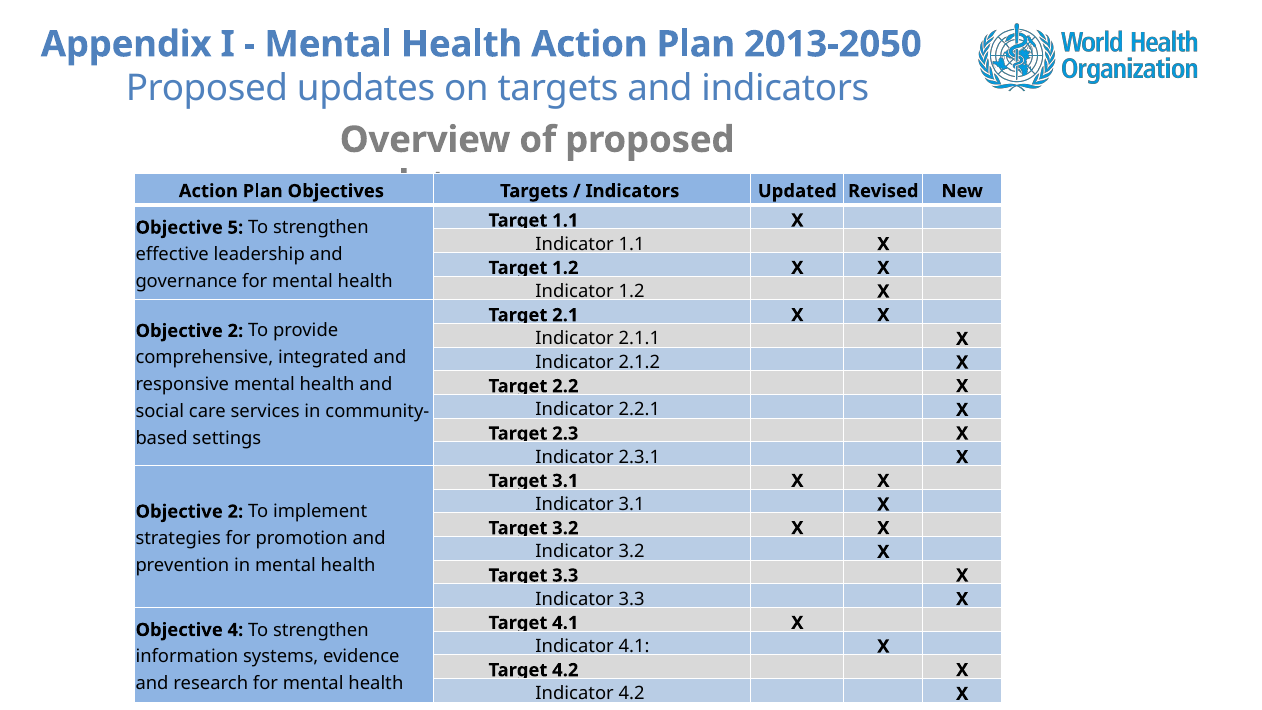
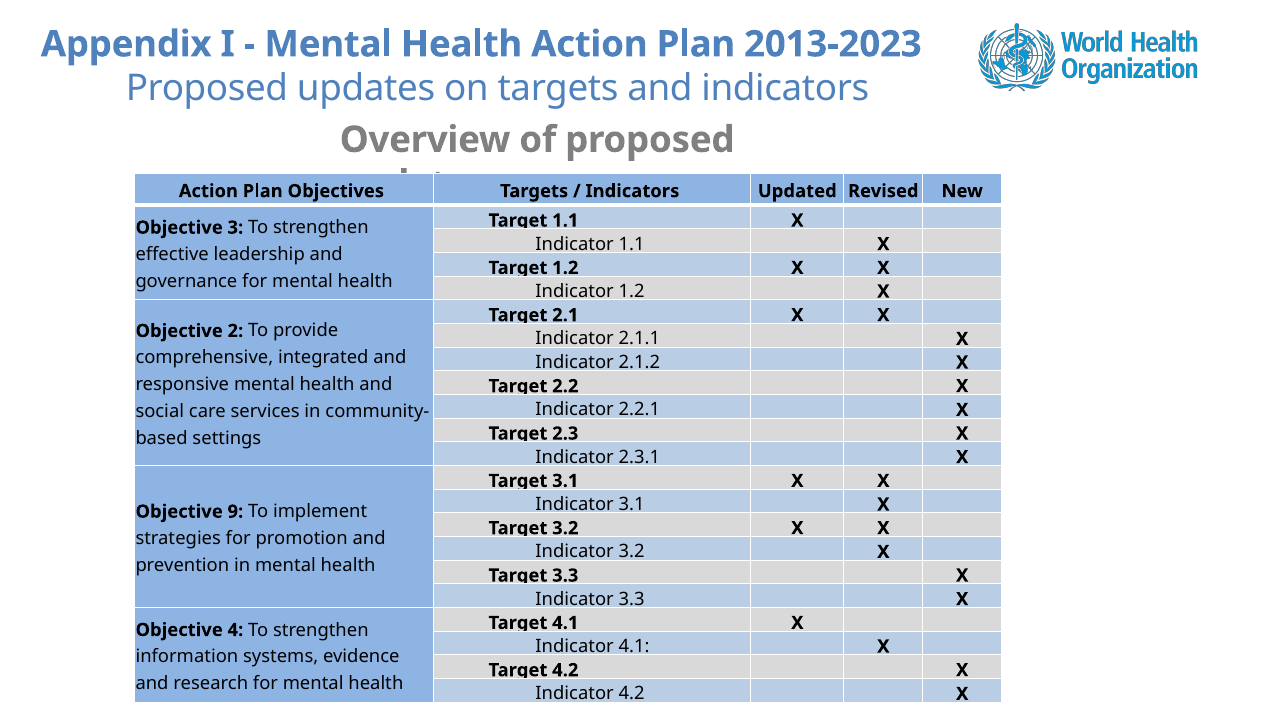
2013-2050: 2013-2050 -> 2013-2023 (833, 44)
5: 5 -> 3 (235, 228)
2: 2 -> 9 (235, 512)
